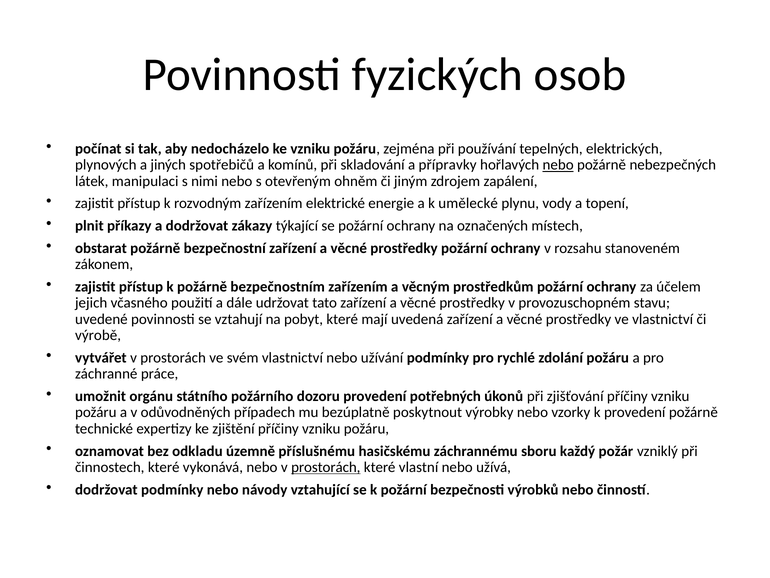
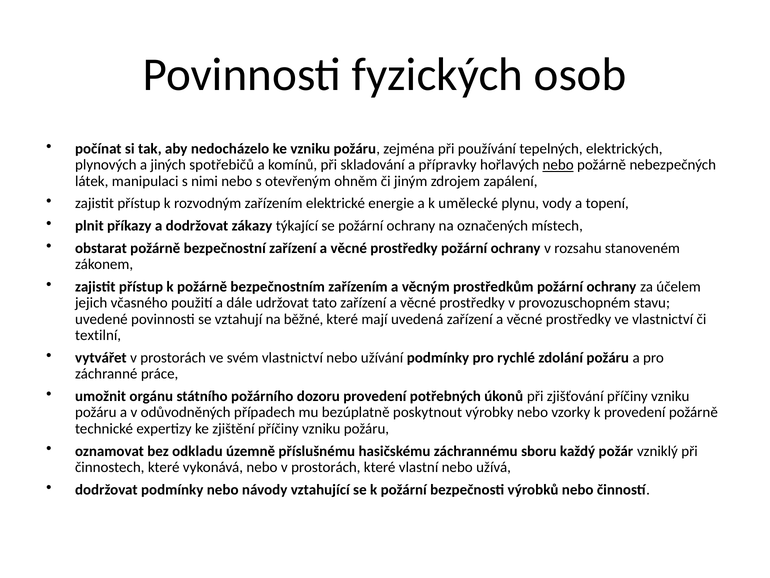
pobyt: pobyt -> běžné (304, 319)
výrobě: výrobě -> textilní (98, 335)
prostorách underline: present -> none (326, 467)
